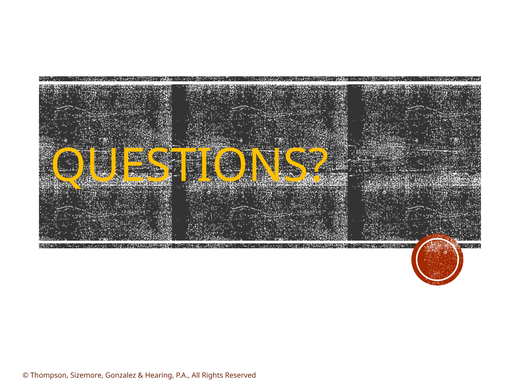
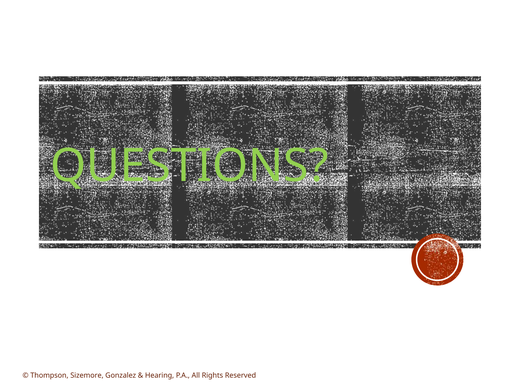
QUESTIONS colour: yellow -> light green (189, 166)
